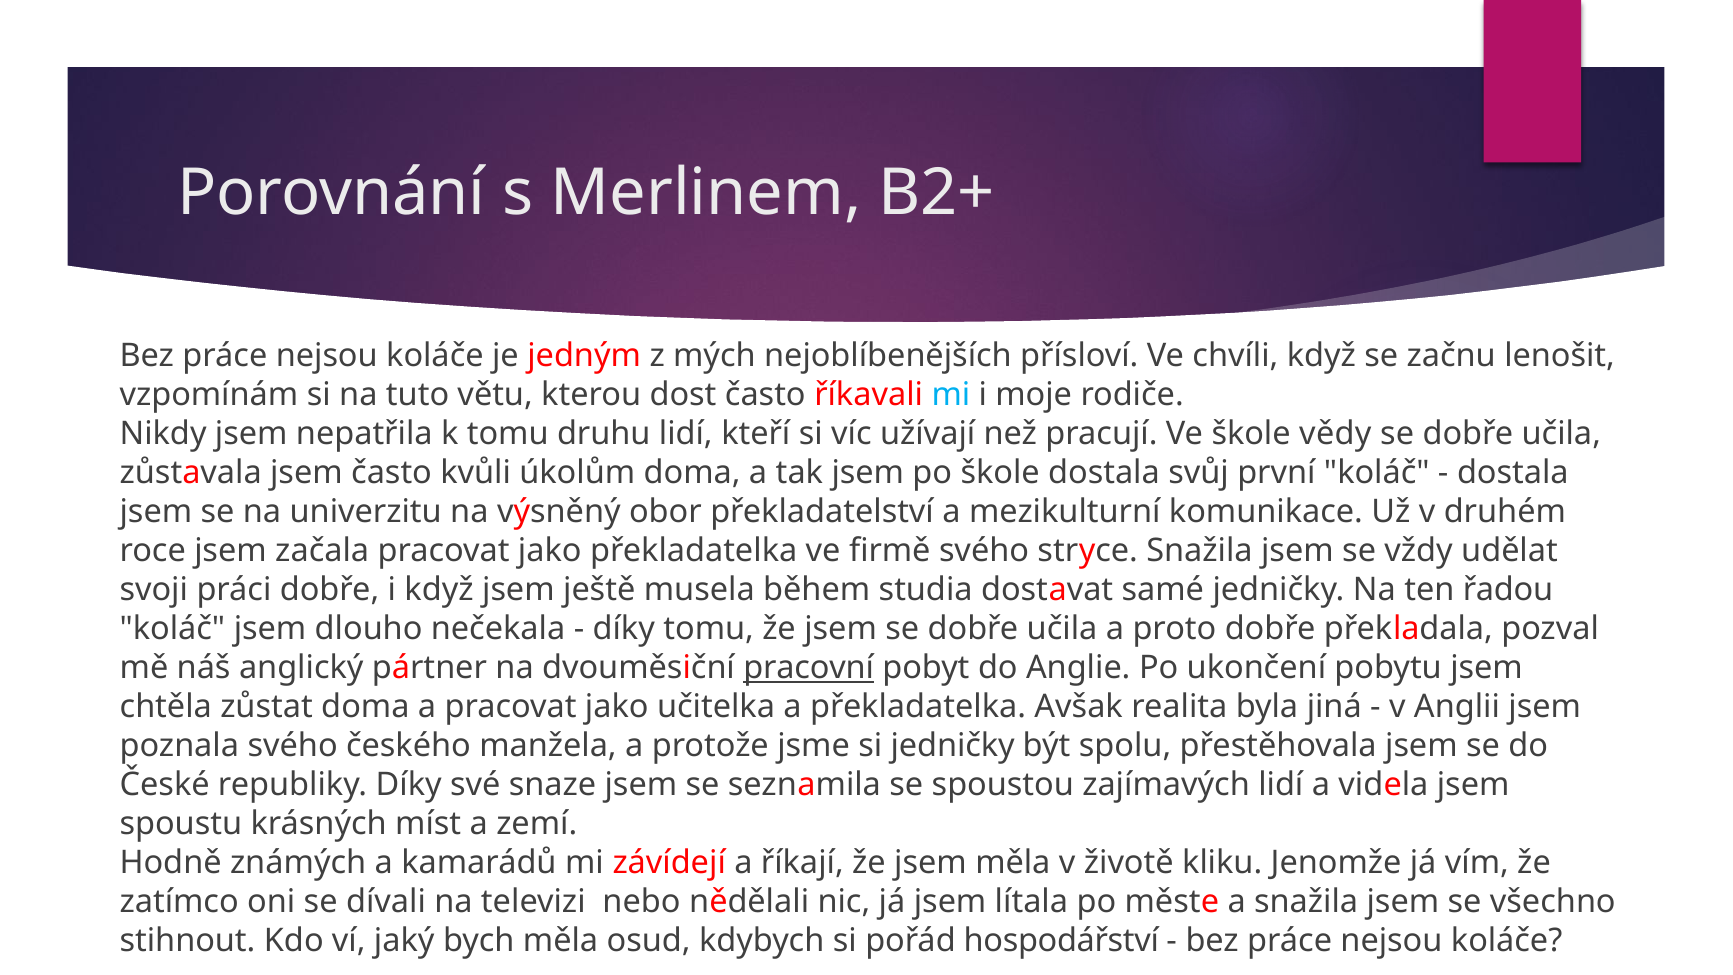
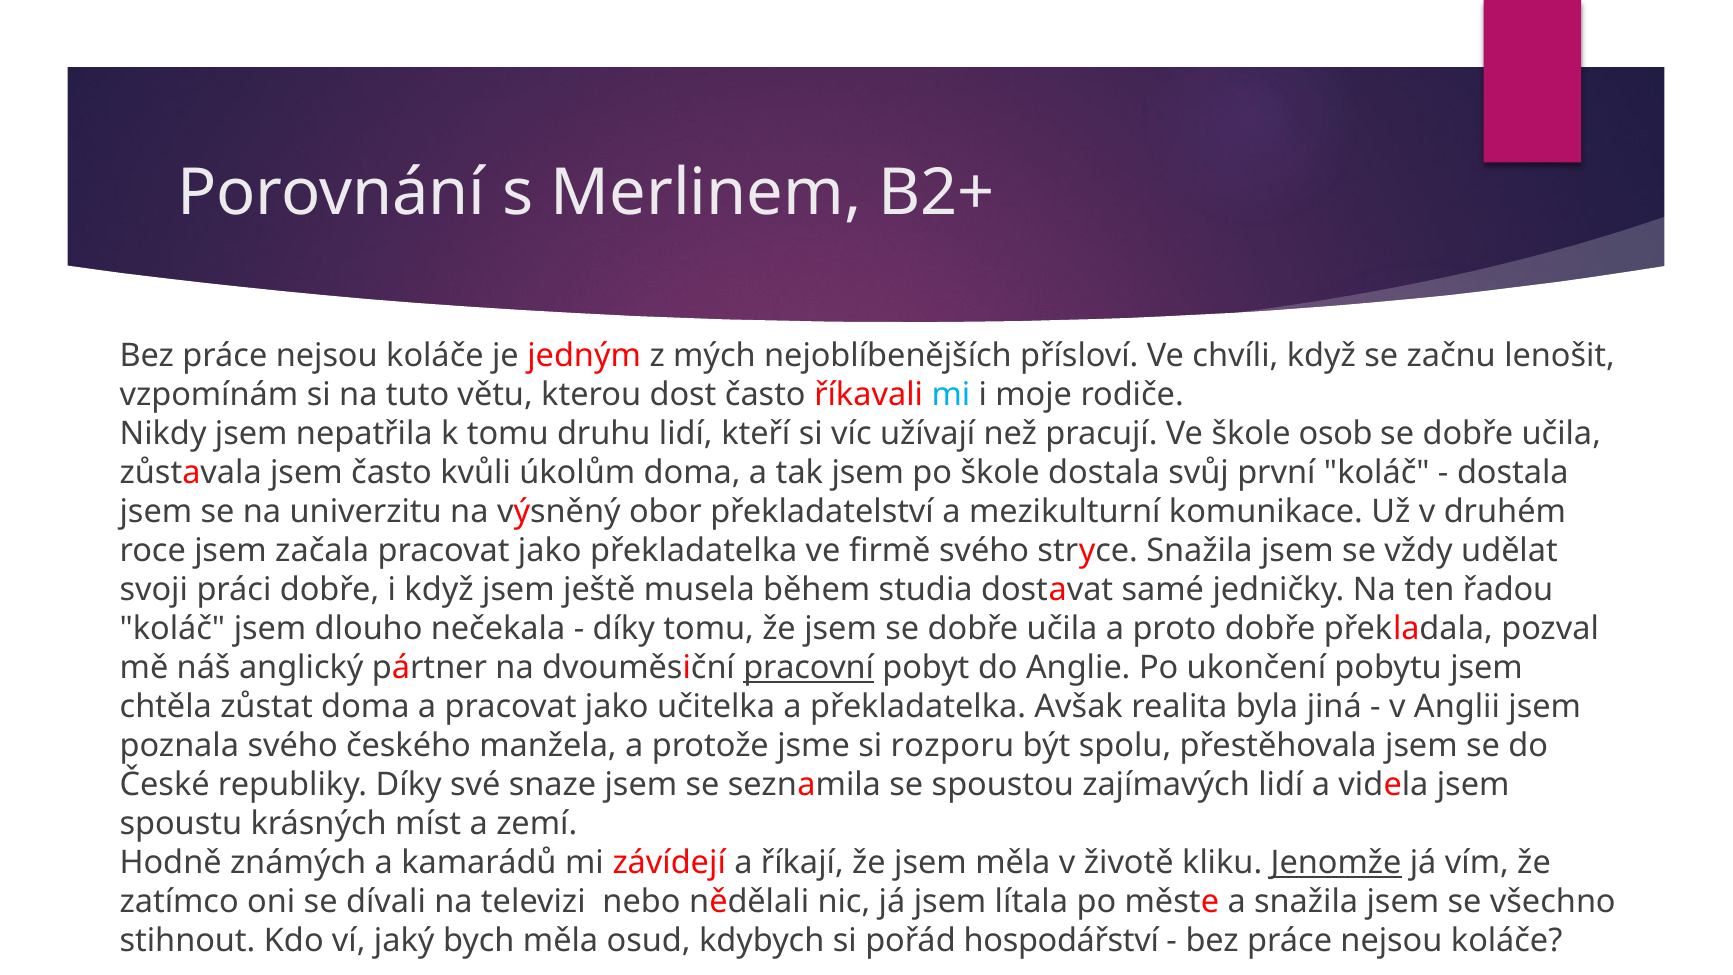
vědy: vědy -> osob (1336, 434)
si jedničky: jedničky -> rozporu (952, 746)
Jenomže underline: none -> present (1336, 863)
